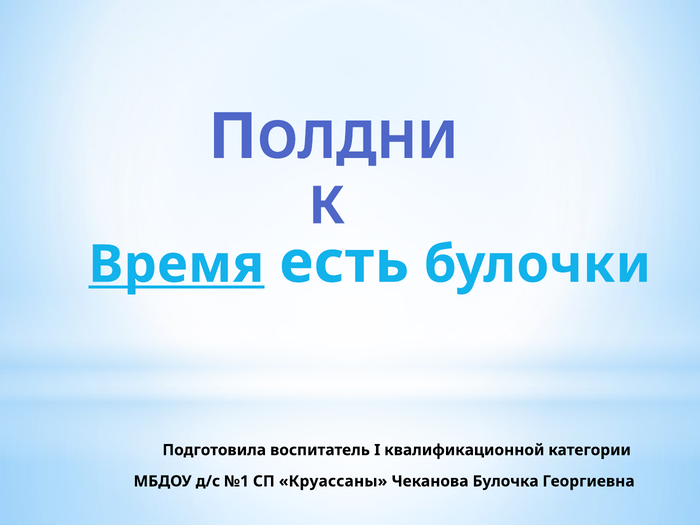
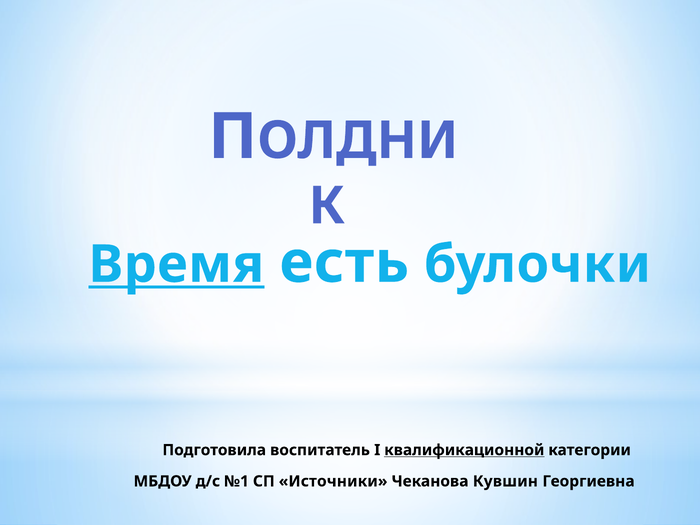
квалификационной underline: none -> present (464, 450)
Круассаны: Круассаны -> Источники (333, 481)
Булочка: Булочка -> Кувшин (505, 481)
